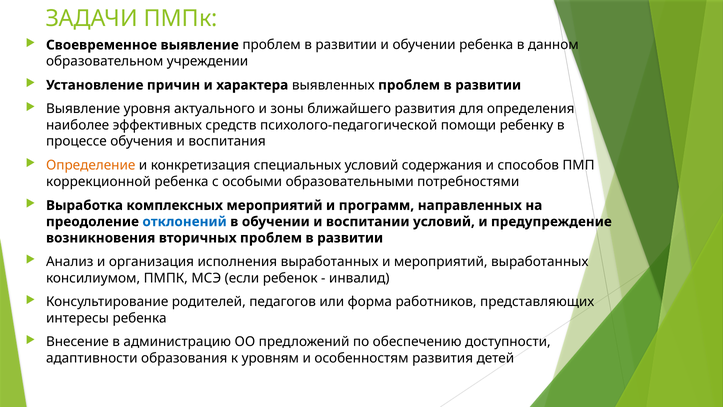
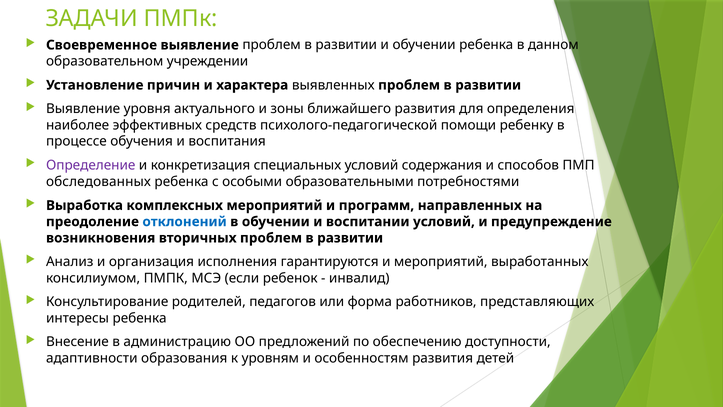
Определение colour: orange -> purple (91, 165)
коррекционной: коррекционной -> обследованных (98, 181)
исполнения выработанных: выработанных -> гарантируются (330, 262)
